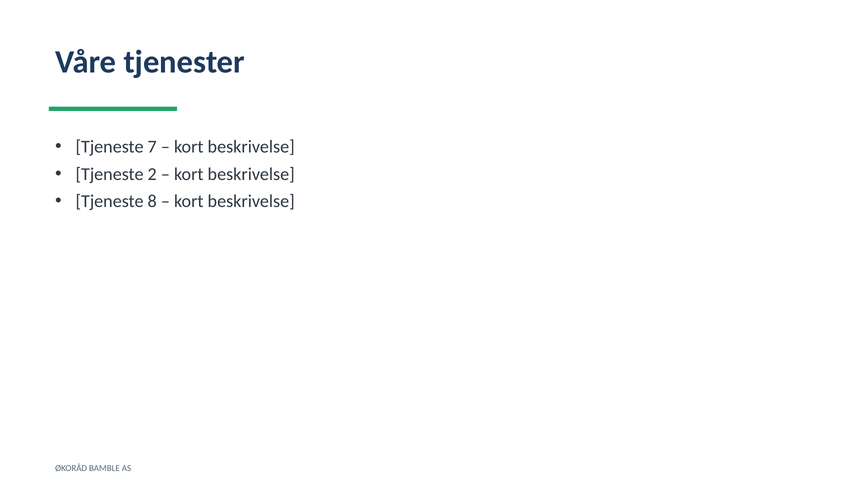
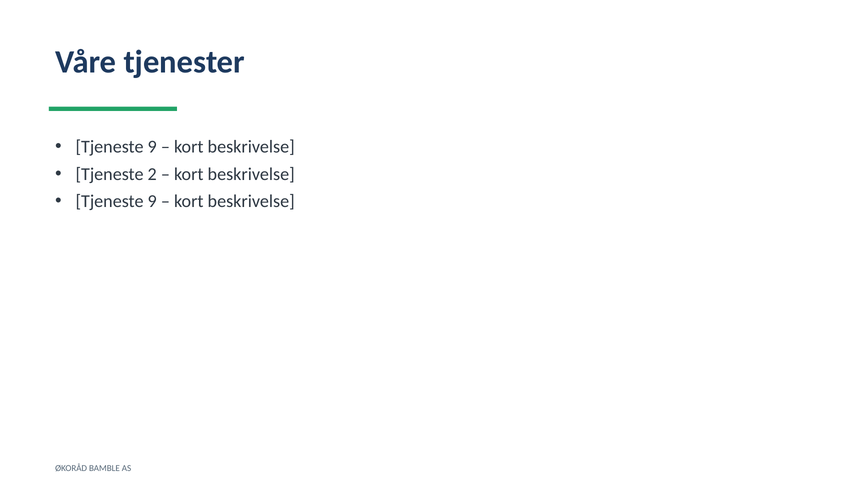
7: 7 -> 9 (152, 147)
8: 8 -> 9 (152, 201)
